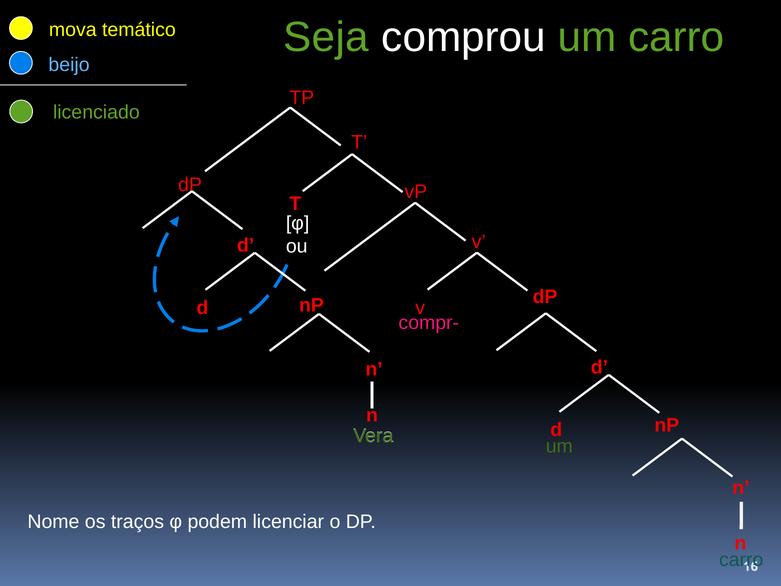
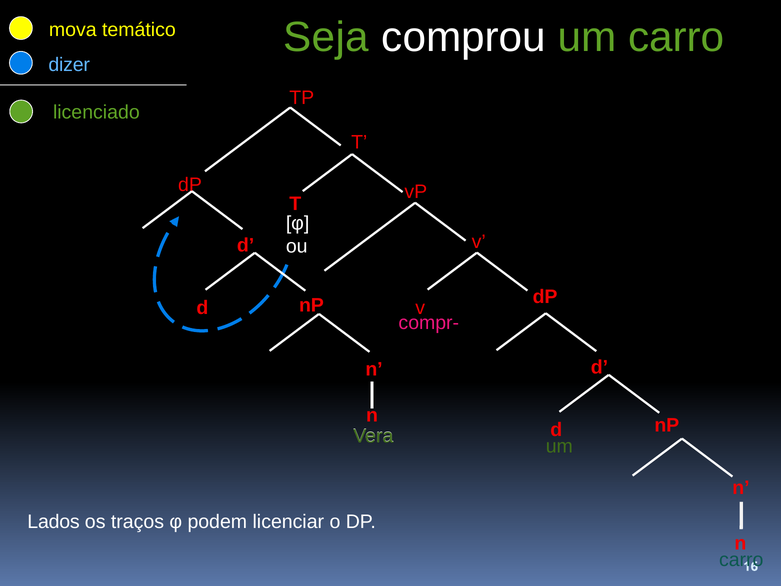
beijo: beijo -> dizer (69, 65)
Nome: Nome -> Lados (54, 521)
